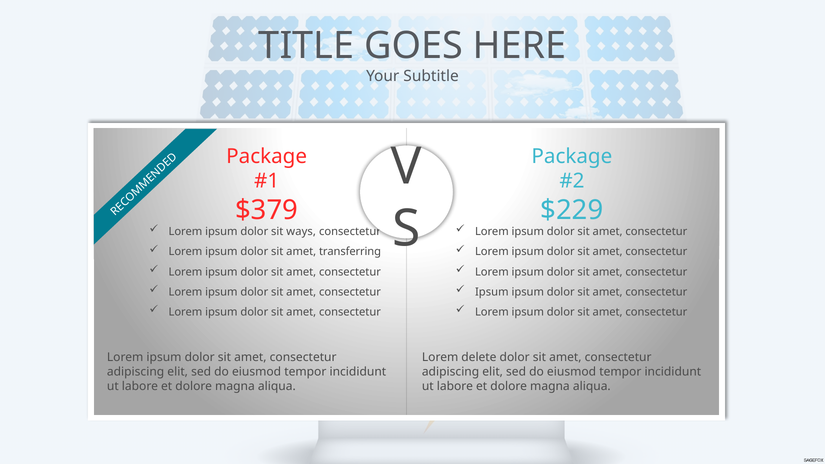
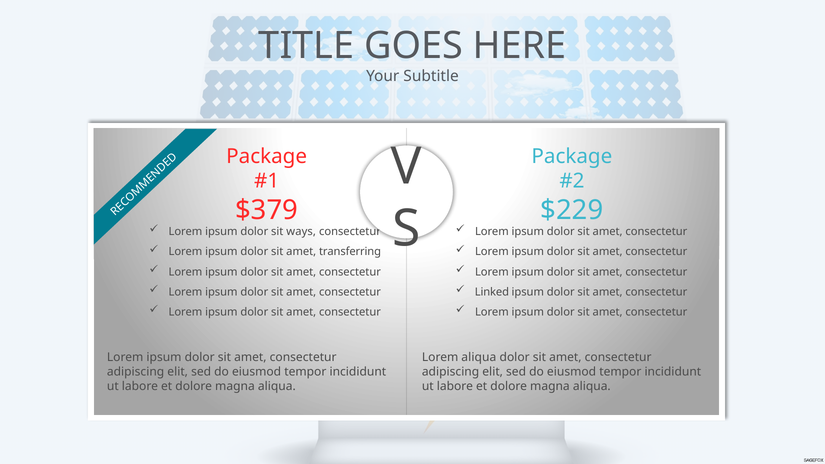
Ipsum: Ipsum -> Linked (492, 292)
Lorem delete: delete -> aliqua (479, 357)
